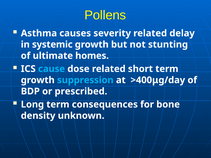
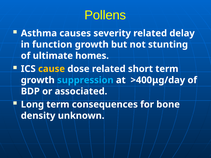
systemic: systemic -> function (52, 45)
cause colour: light blue -> yellow (52, 69)
prescribed: prescribed -> associated (81, 91)
